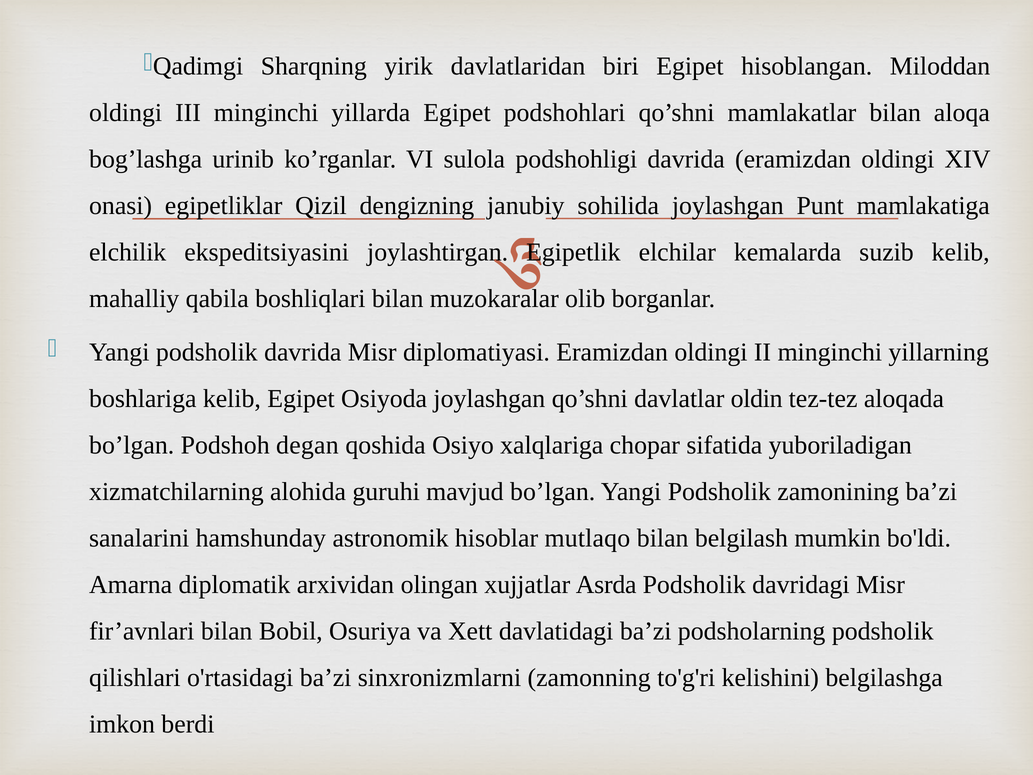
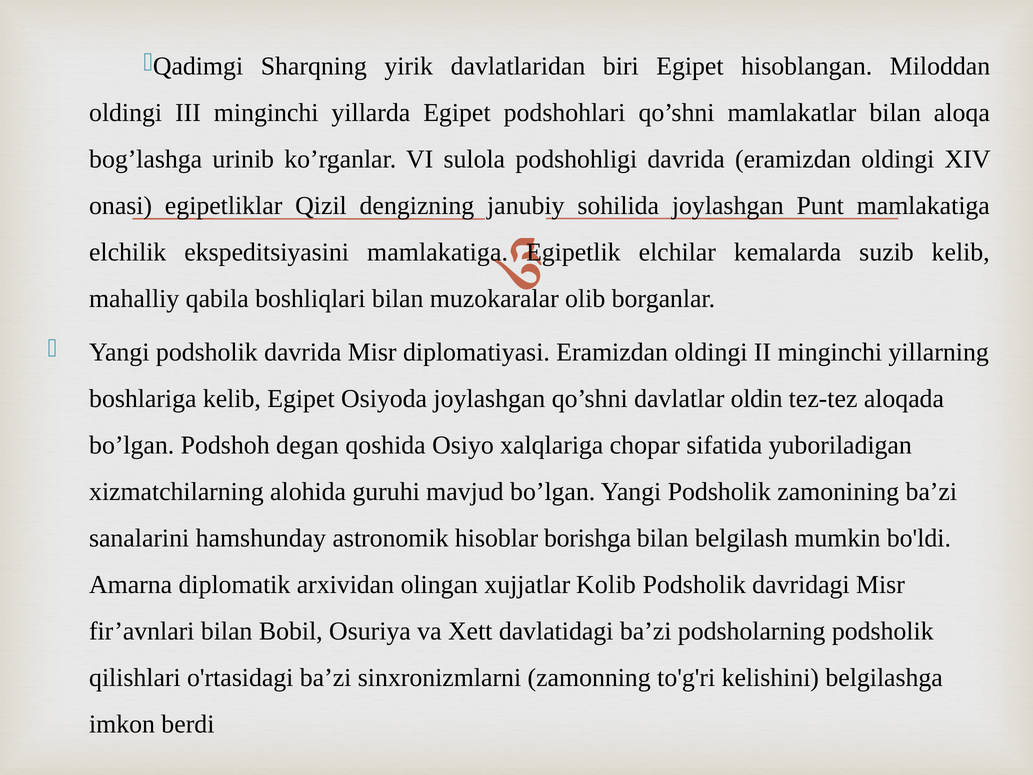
ekspeditsiyasini joylashtirgan: joylashtirgan -> mamlakatiga (438, 252)
mutlaqo: mutlaqo -> borishga (588, 538)
Asrda: Asrda -> Kolib (606, 585)
